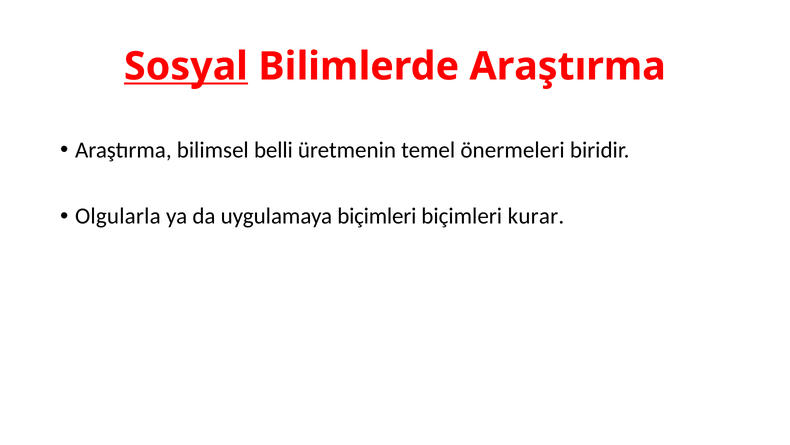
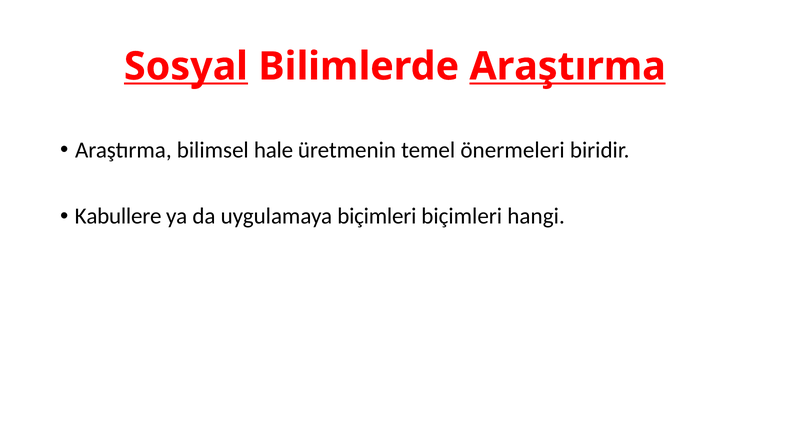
Araştırma underline: none -> present (568, 66)
belli: belli -> hale (273, 150)
Olgularla: Olgularla -> Kabullere (118, 216)
kurar: kurar -> hangi (536, 216)
